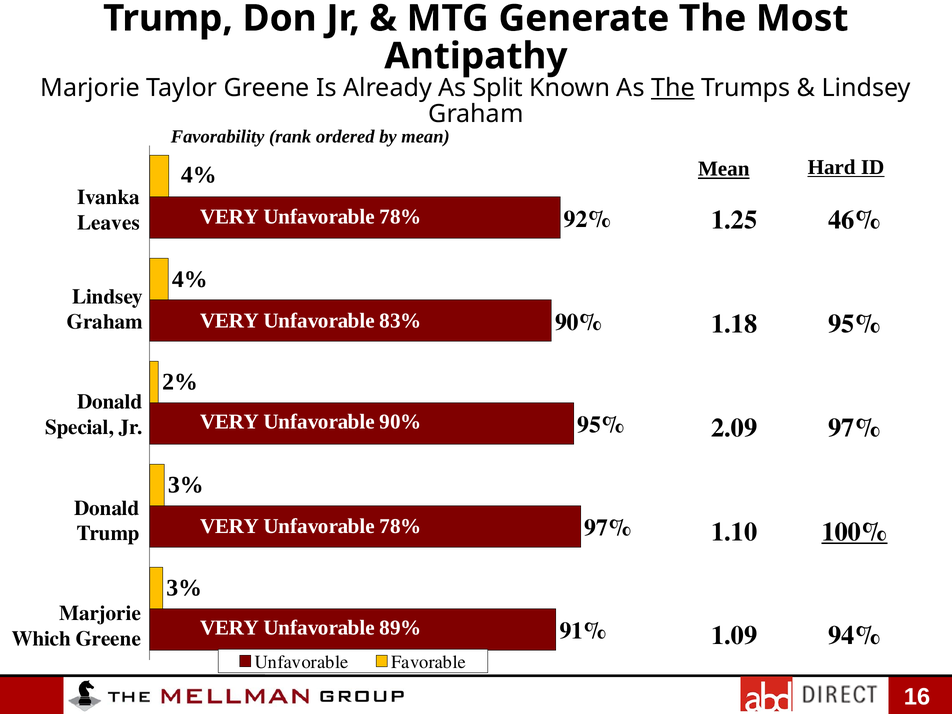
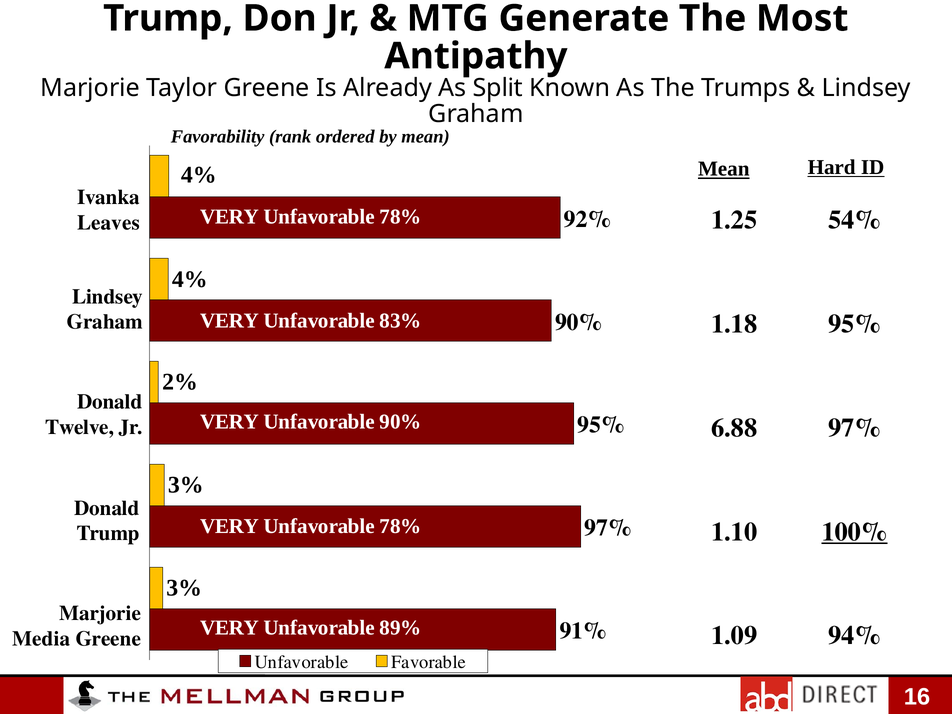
The underline: present -> none (673, 88)
46%: 46% -> 54% (855, 220)
2.09: 2.09 -> 6.88 (734, 428)
Special: Special -> Twelve (80, 427)
Which: Which -> Media (41, 639)
